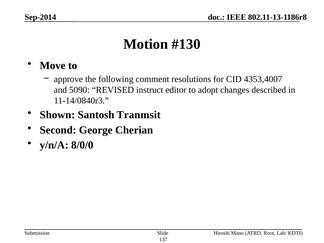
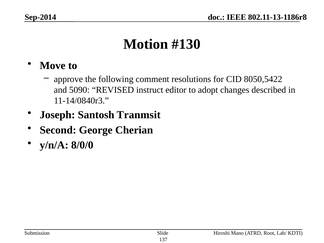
4353,4007: 4353,4007 -> 8050,5422 (263, 79)
Shown: Shown -> Joseph (57, 115)
